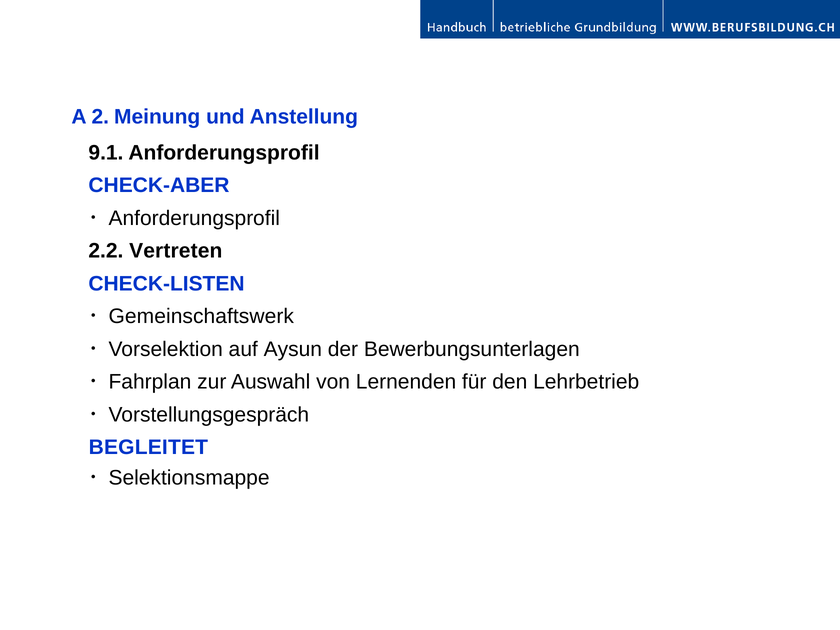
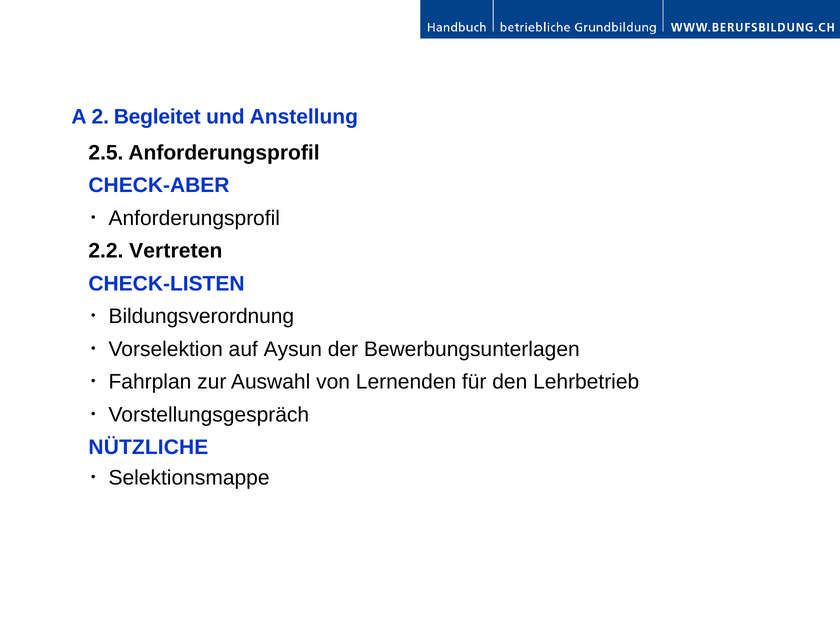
Meinung: Meinung -> Begleitet (157, 117)
9.1: 9.1 -> 2.5 (106, 153)
Gemeinschaftswerk: Gemeinschaftswerk -> Bildungsverordnung (201, 316)
BEGLEITET: BEGLEITET -> NÜTZLICHE (148, 447)
